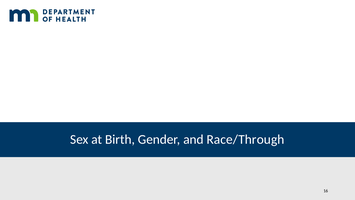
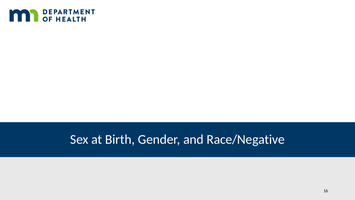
Race/Through: Race/Through -> Race/Negative (246, 139)
